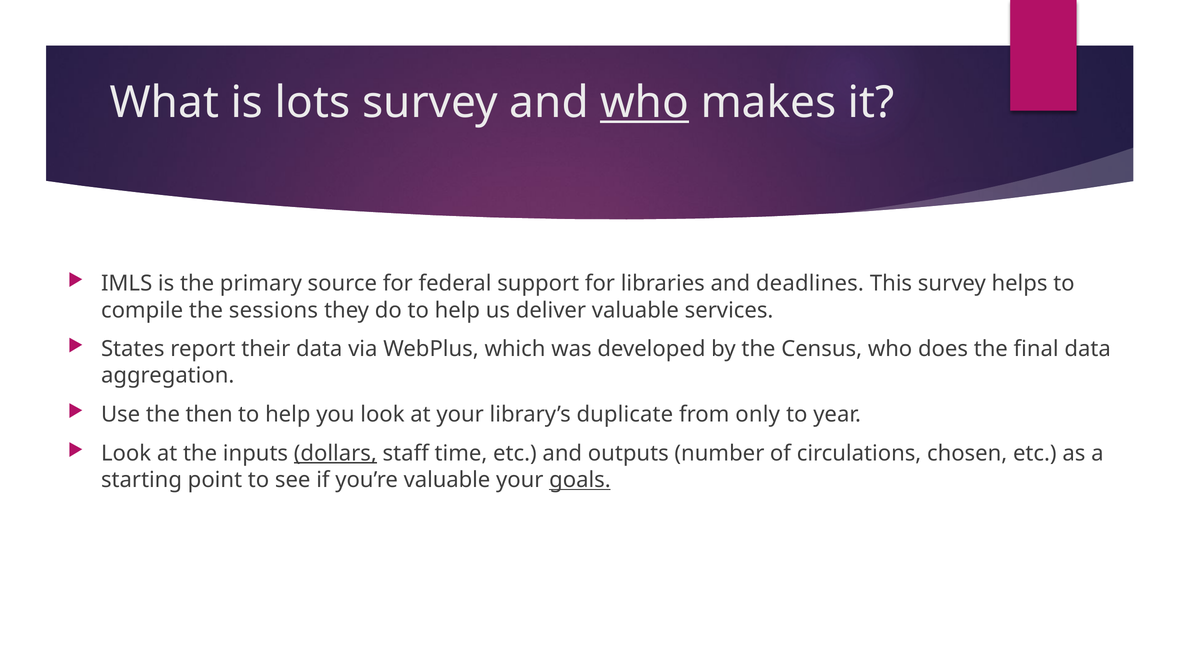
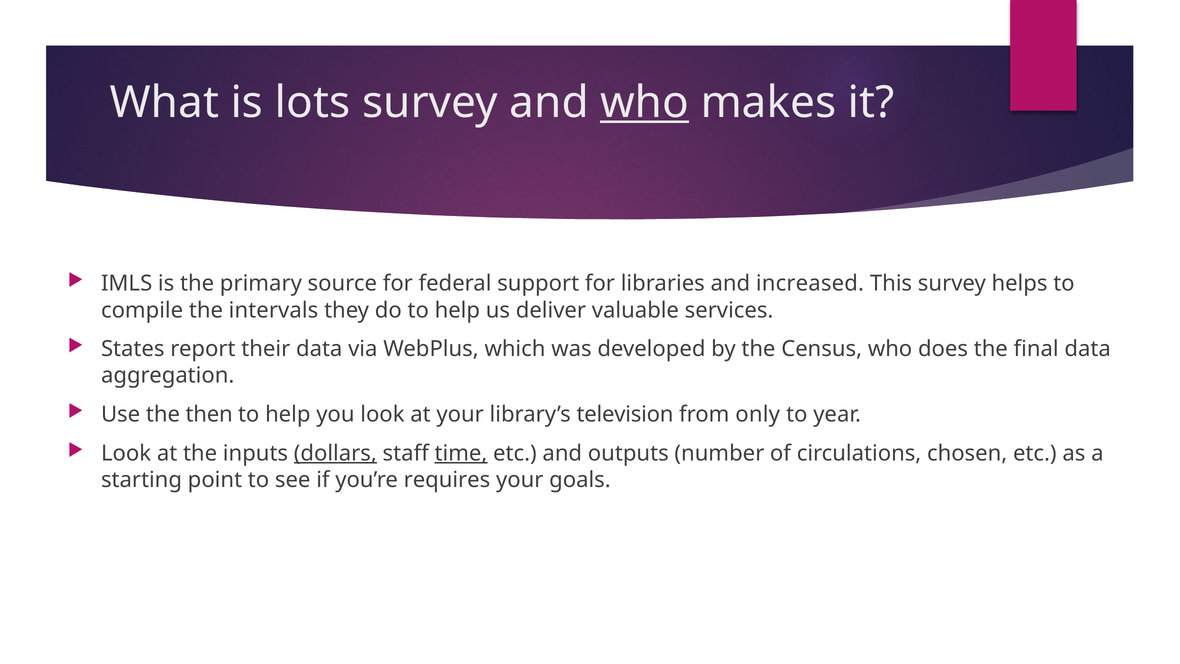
deadlines: deadlines -> increased (810, 284)
sessions: sessions -> intervals (274, 310)
duplicate: duplicate -> television (625, 414)
time underline: none -> present (461, 453)
you’re valuable: valuable -> requires (447, 480)
goals underline: present -> none (580, 480)
